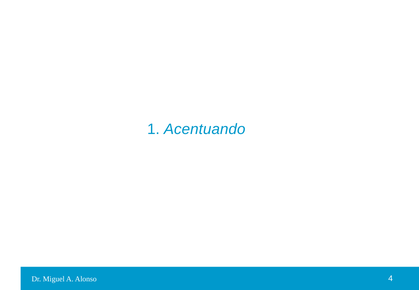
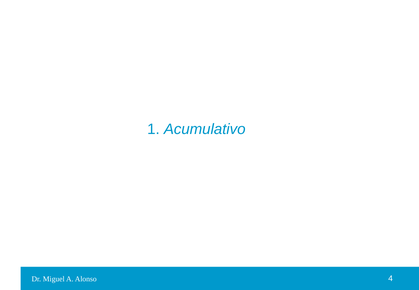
Acentuando: Acentuando -> Acumulativo (205, 129)
